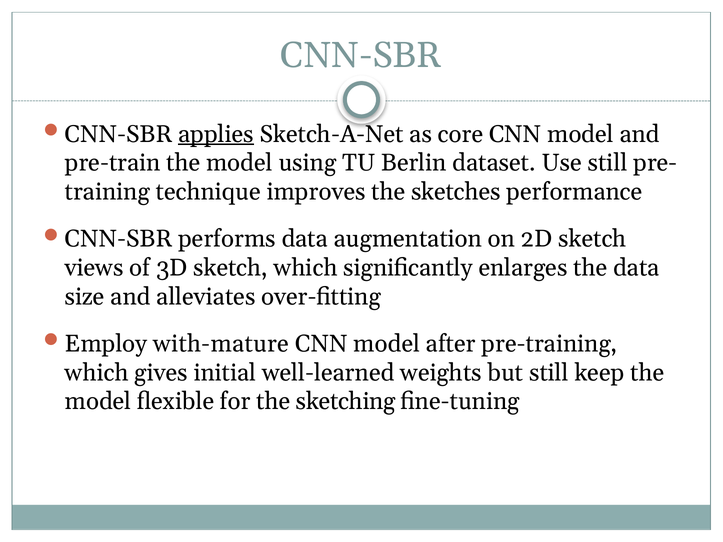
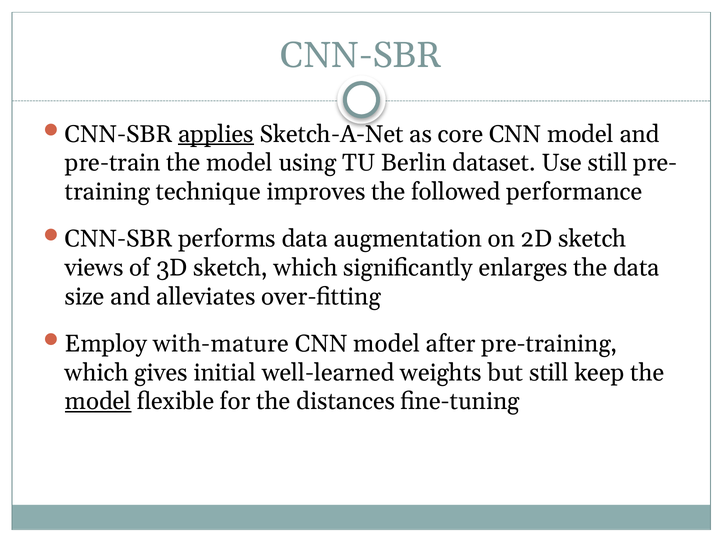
sketches: sketches -> followed (456, 192)
model underline: none -> present (98, 402)
sketching: sketching -> distances (346, 402)
